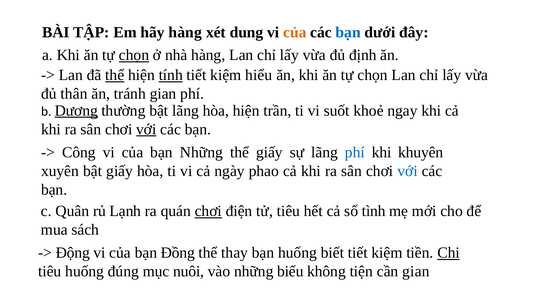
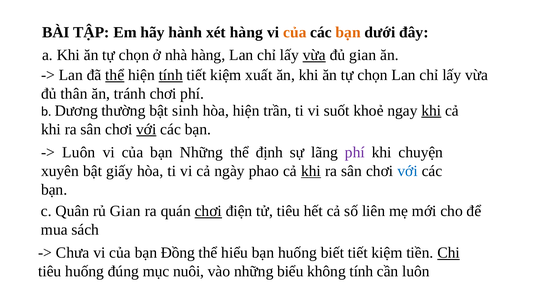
hãy hàng: hàng -> hành (185, 32)
xét dung: dung -> hàng (246, 32)
bạn colour: blue -> orange (348, 32)
chọn underline: present -> none (134, 55)
vừa underline: none -> present (314, 55)
đủ định: định -> gian (363, 55)
hiểu: hiểu -> xuất (259, 75)
tránh gian: gian -> chơi (163, 94)
Dương underline: present -> none (76, 110)
bật lãng: lãng -> sinh (185, 110)
khi underline: none -> present (431, 110)
Công: Công -> Luôn (79, 152)
thể giấy: giấy -> định (269, 152)
phí colour: blue -> purple (355, 152)
khuyên: khuyên -> chuyện (421, 152)
khi underline: none -> present (311, 171)
rủ Lạnh: Lạnh -> Gian (125, 211)
tình: tình -> liên (374, 211)
Động: Động -> Chưa (73, 253)
thay: thay -> hiểu (235, 253)
không tiện: tiện -> tính (361, 271)
cần gian: gian -> luôn (416, 271)
